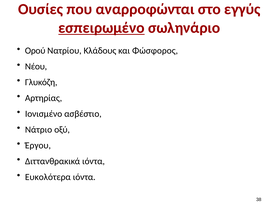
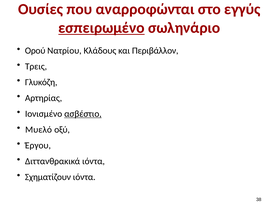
Φώσφορος: Φώσφορος -> Περιβάλλον (155, 51)
Νέου: Νέου -> Τρεις (36, 66)
ασβέστιο underline: none -> present (83, 114)
Νάτριο: Νάτριο -> Μυελό (39, 129)
Ευκολότερα: Ευκολότερα -> Σχηματίζουν (48, 177)
